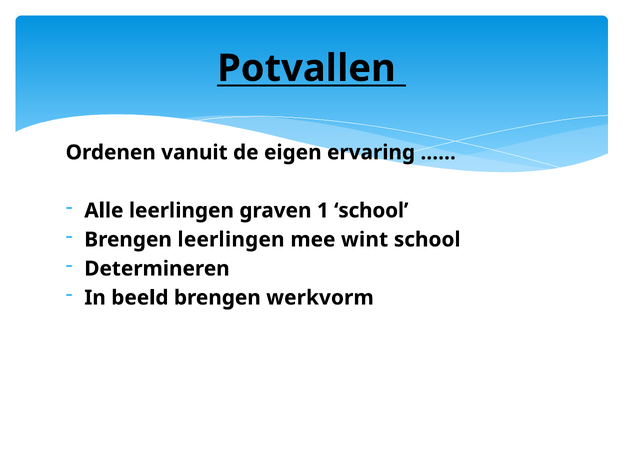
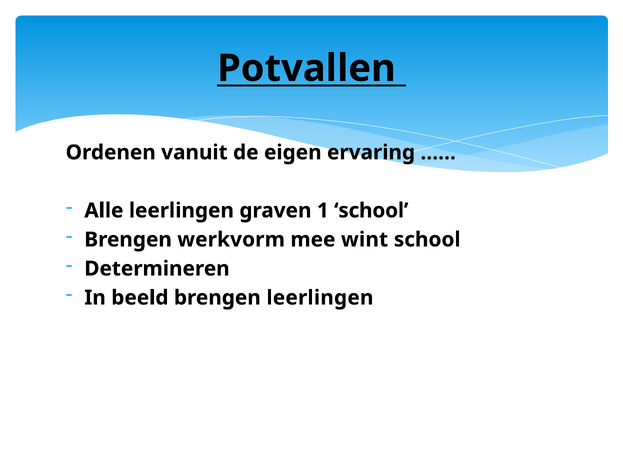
Brengen leerlingen: leerlingen -> werkvorm (231, 240)
brengen werkvorm: werkvorm -> leerlingen (320, 298)
